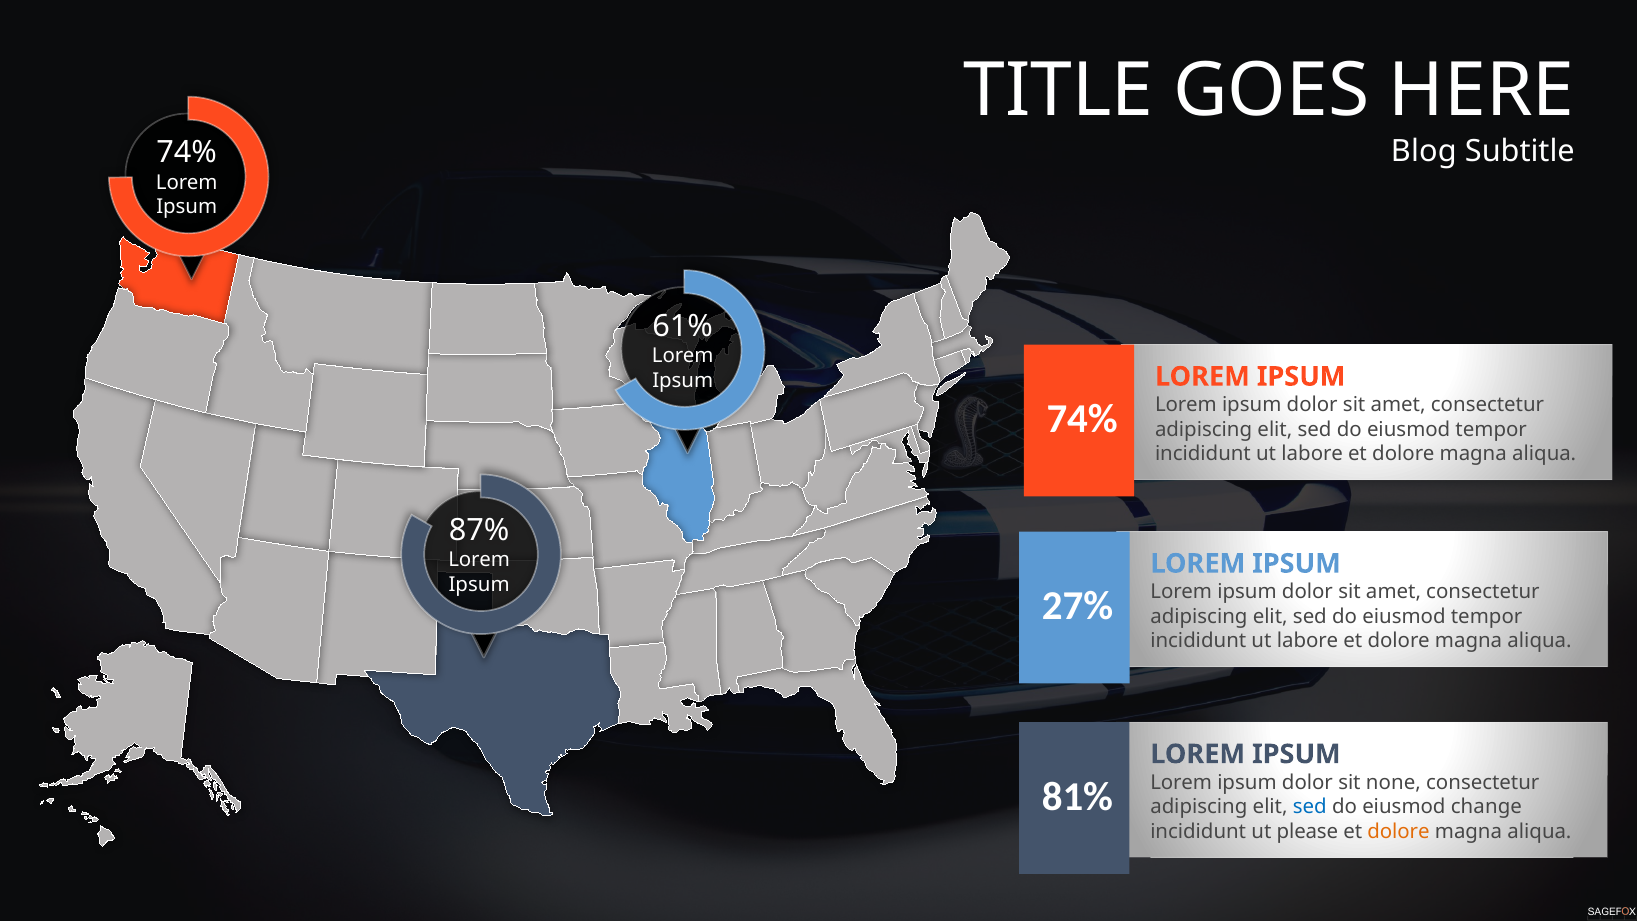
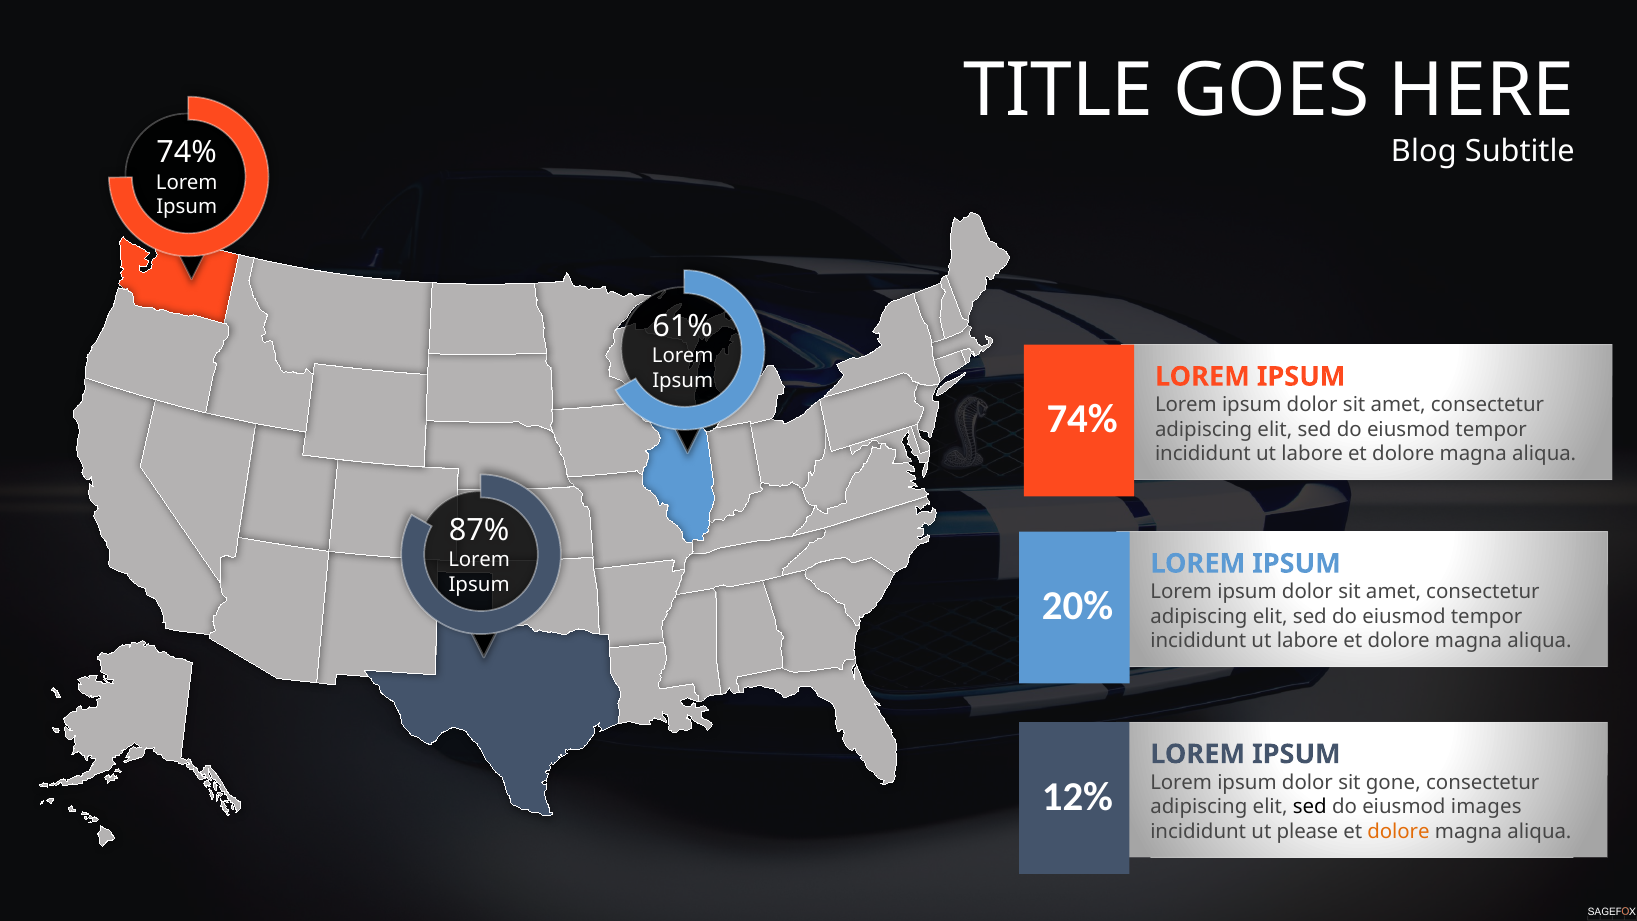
27%: 27% -> 20% (1078, 606)
none: none -> gone (1393, 782)
81%: 81% -> 12% (1077, 797)
sed colour: blue -> black (1310, 807)
change: change -> images (1486, 807)
